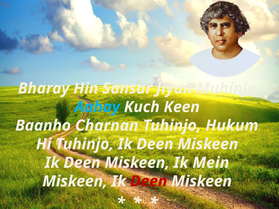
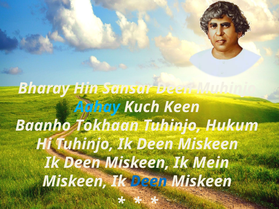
Sansar Jiyan: Jiyan -> Deen (174, 88)
Charnan: Charnan -> Tokhaan (107, 126)
Deen colour: red -> blue (149, 181)
